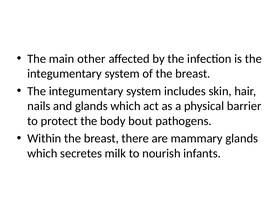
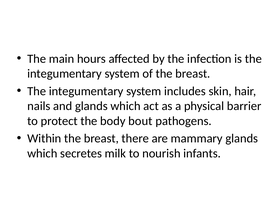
other: other -> hours (91, 59)
